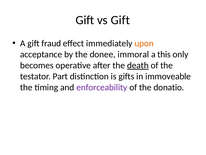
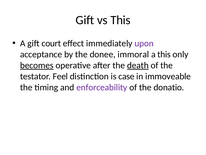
vs Gift: Gift -> This (120, 20)
fraud: fraud -> court (51, 43)
upon colour: orange -> purple (144, 43)
becomes underline: none -> present (37, 65)
Part: Part -> Feel (60, 76)
gifts: gifts -> case (126, 76)
